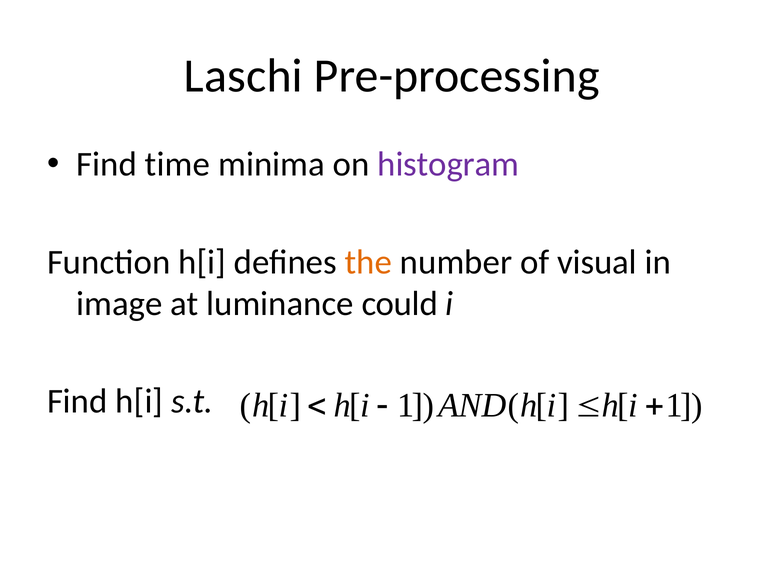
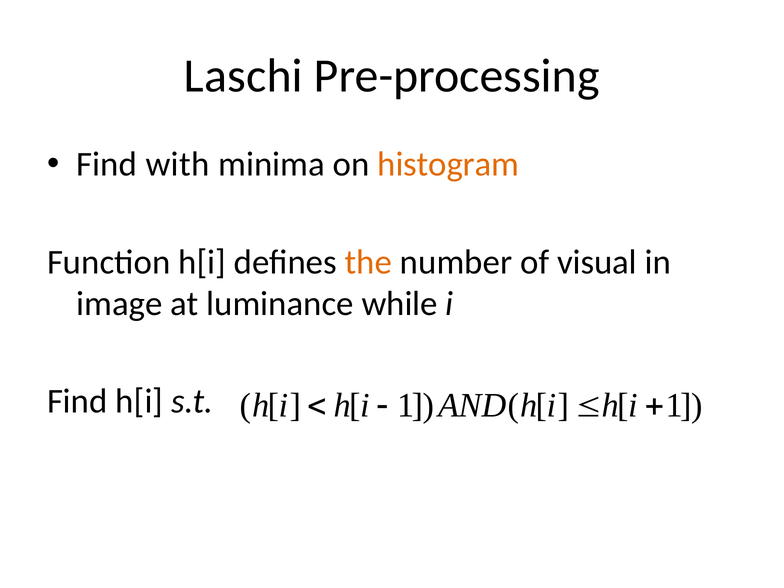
time: time -> with (177, 164)
histogram colour: purple -> orange (448, 164)
could: could -> while (400, 304)
